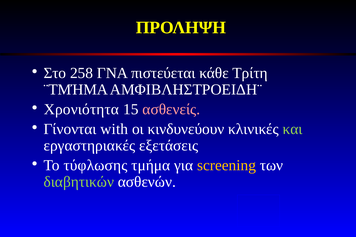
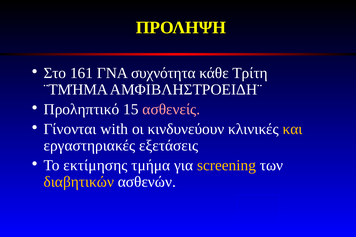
258: 258 -> 161 (82, 73)
πιστεύεται: πιστεύεται -> συχνότητα (163, 73)
Χρονιότητα: Χρονιότητα -> Προληπτικό (81, 109)
και colour: light green -> yellow (293, 129)
τύφλωσης: τύφλωσης -> εκτίμησης (96, 165)
διαβητικών colour: light green -> yellow (79, 182)
